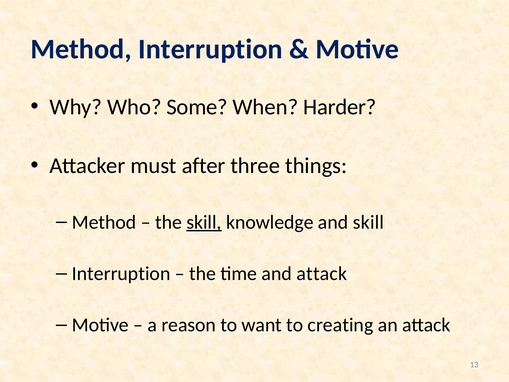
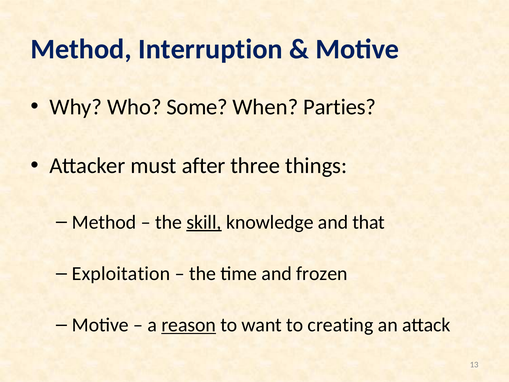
Harder: Harder -> Parties (340, 107)
and skill: skill -> that (369, 222)
Interruption: Interruption -> Exploitation (121, 273)
and attack: attack -> frozen (322, 273)
reason underline: none -> present (189, 325)
